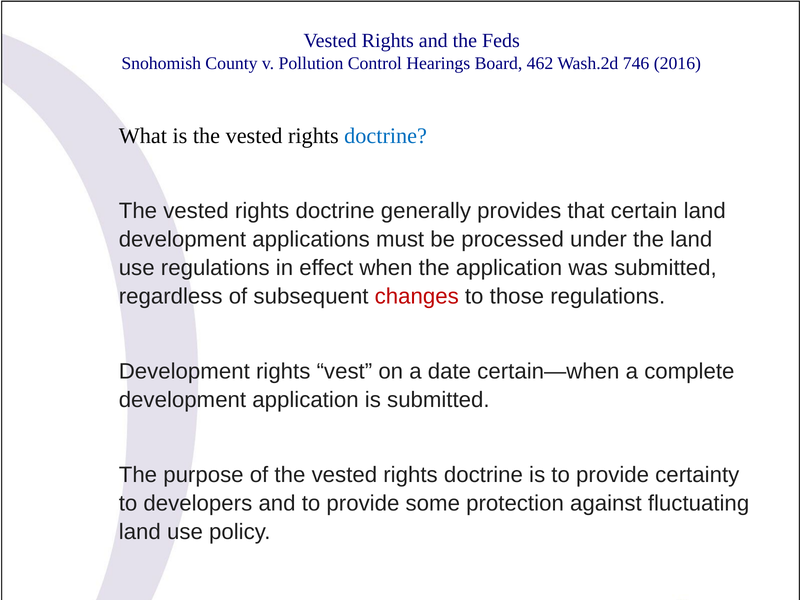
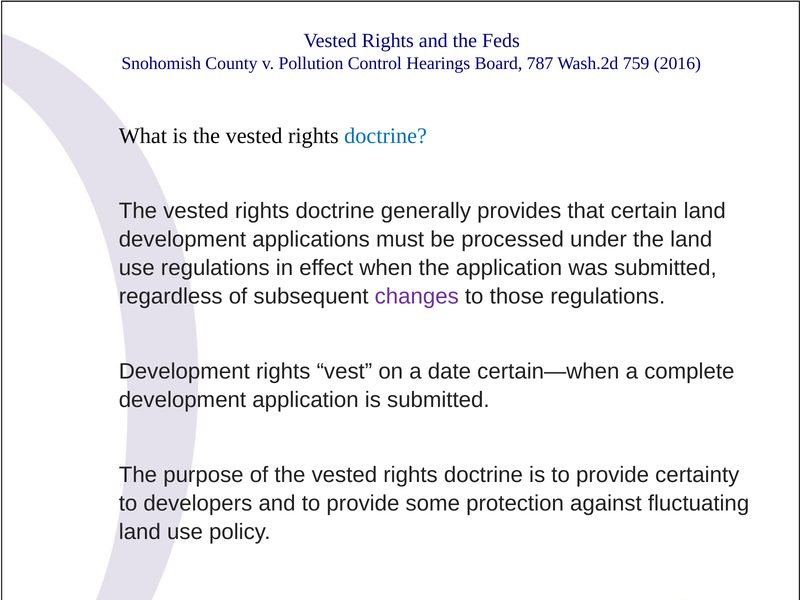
462: 462 -> 787 (540, 63)
746: 746 -> 759 (636, 63)
changes colour: red -> purple (417, 297)
